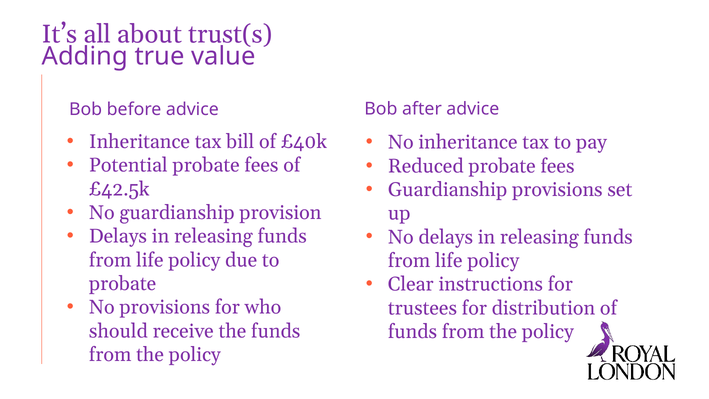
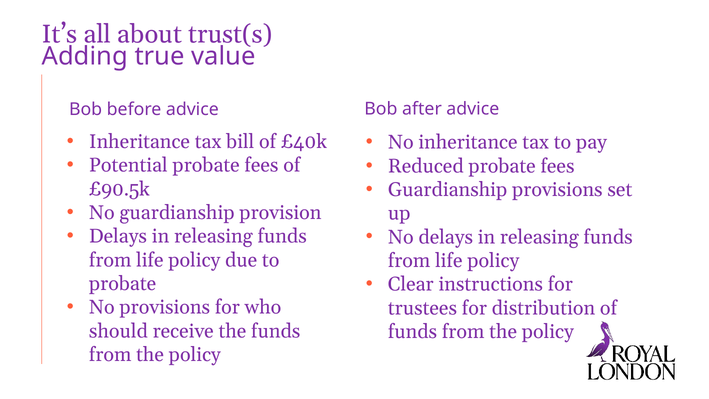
£42.5k: £42.5k -> £90.5k (119, 189)
